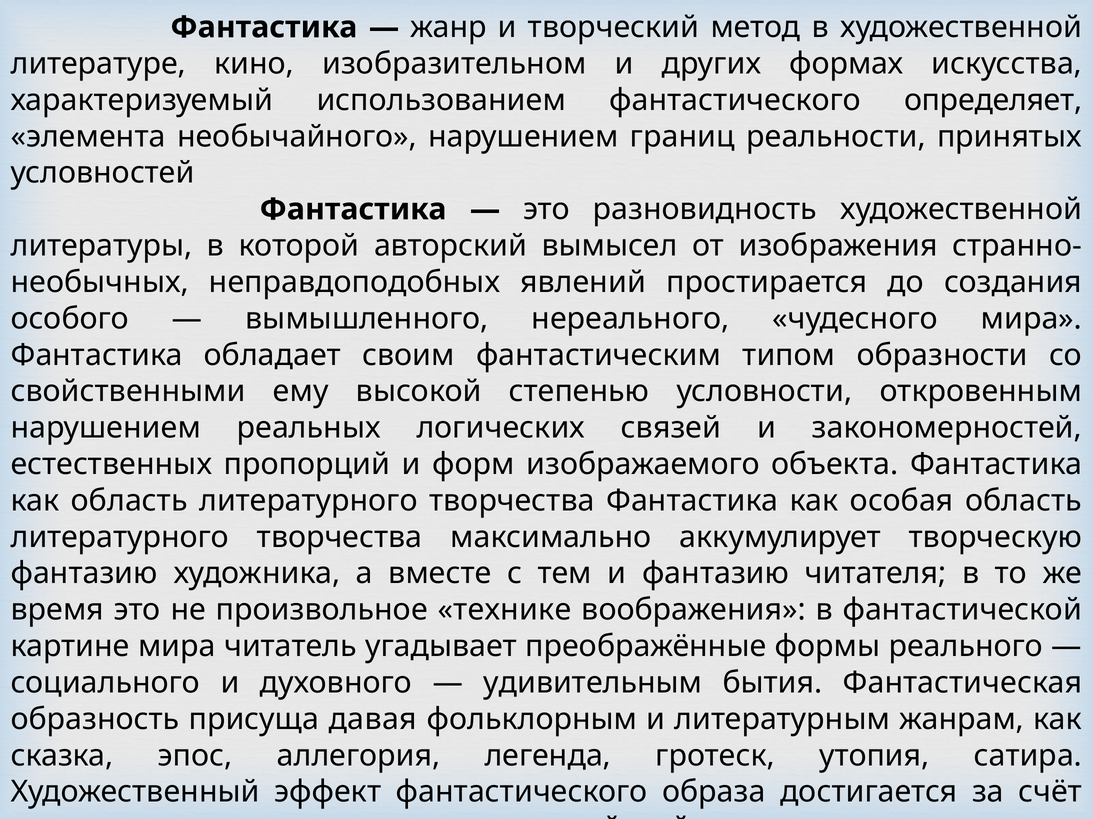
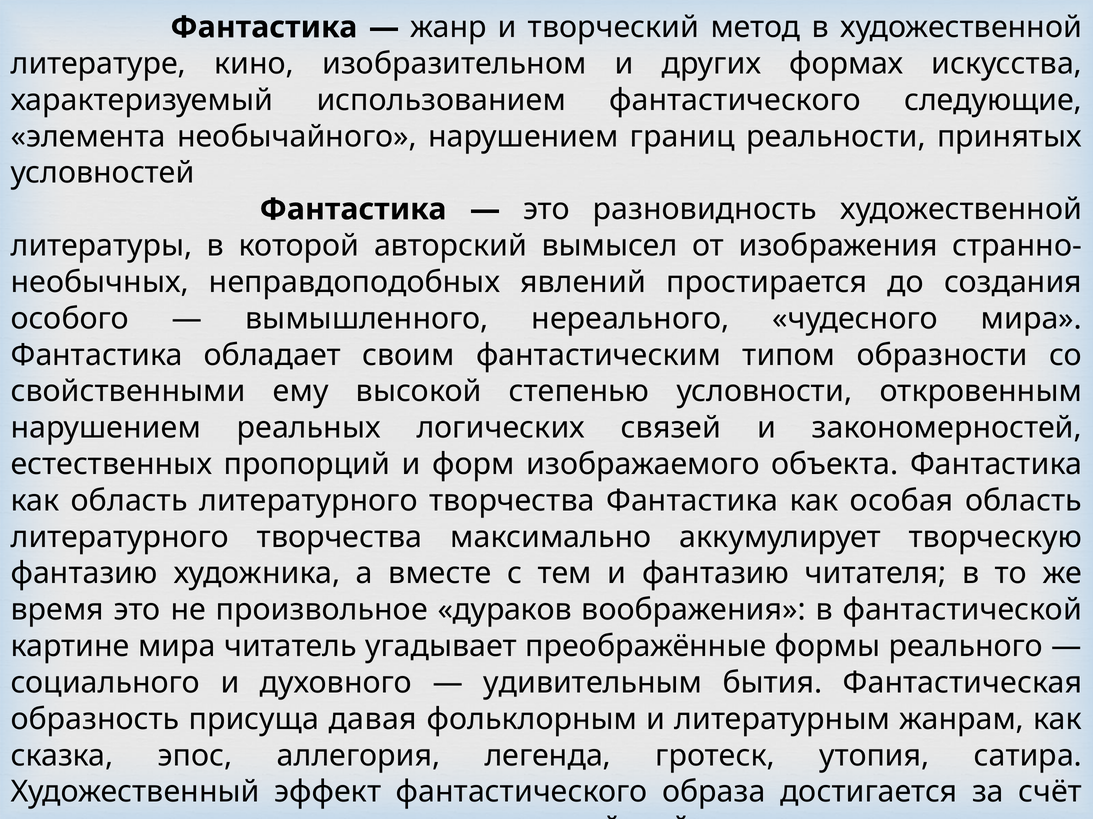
определяет: определяет -> следующие (993, 100)
технике: технике -> дураков (505, 610)
